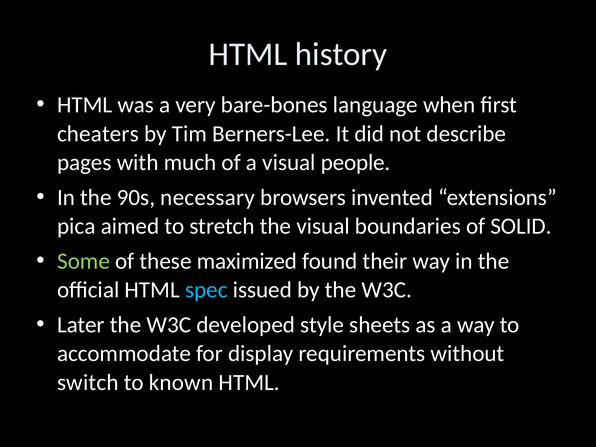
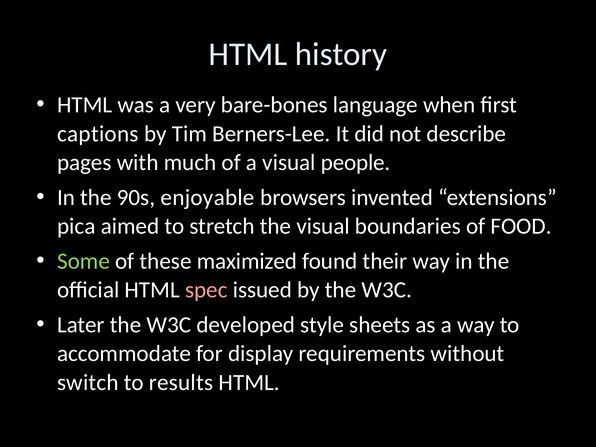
cheaters: cheaters -> captions (98, 134)
necessary: necessary -> enjoyable (208, 197)
SOLID: SOLID -> FOOD (521, 226)
spec colour: light blue -> pink (206, 290)
known: known -> results (181, 383)
